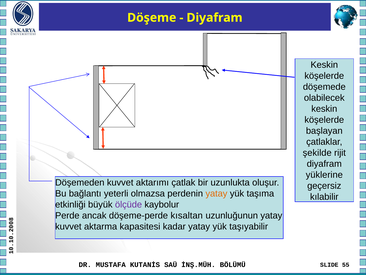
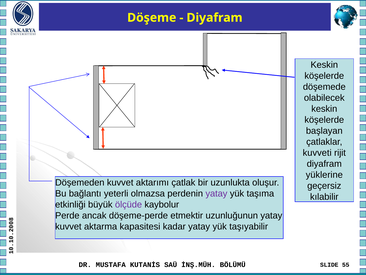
şekilde: şekilde -> kuvveti (317, 153)
yatay colour: orange -> purple (216, 193)
kısaltan: kısaltan -> etmektir (187, 215)
